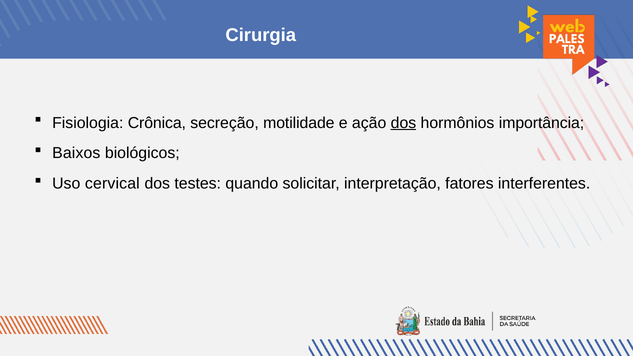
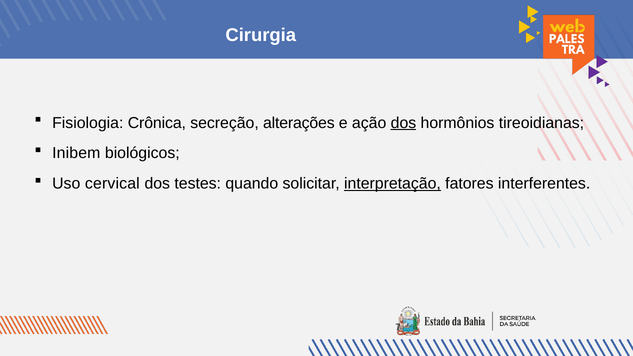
motilidade: motilidade -> alterações (299, 123)
importância: importância -> tireoidianas (541, 123)
Baixos: Baixos -> Inibem (76, 153)
interpretação underline: none -> present (392, 184)
